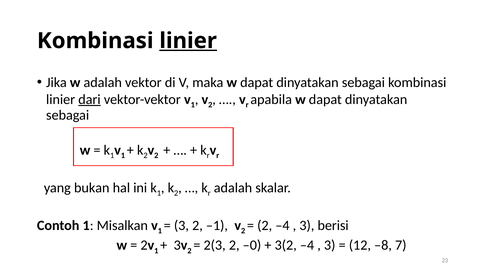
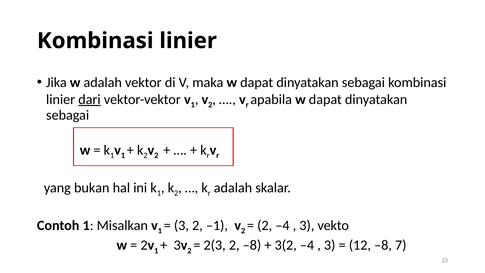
linier underline: present -> none (188, 41)
berisi: berisi -> vekto (333, 225)
2 –0: –0 -> –8 (252, 245)
